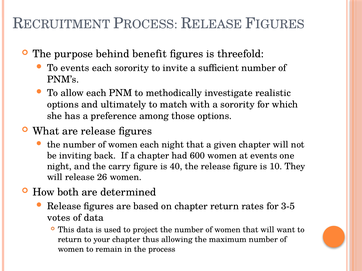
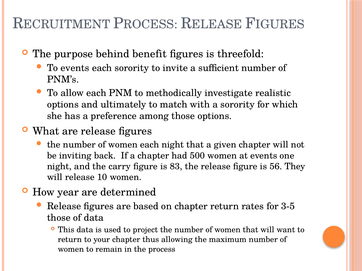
600: 600 -> 500 (197, 156)
40: 40 -> 83 (176, 167)
10: 10 -> 56 (276, 167)
26: 26 -> 10 (102, 178)
both: both -> year (68, 192)
votes: votes -> those (59, 218)
